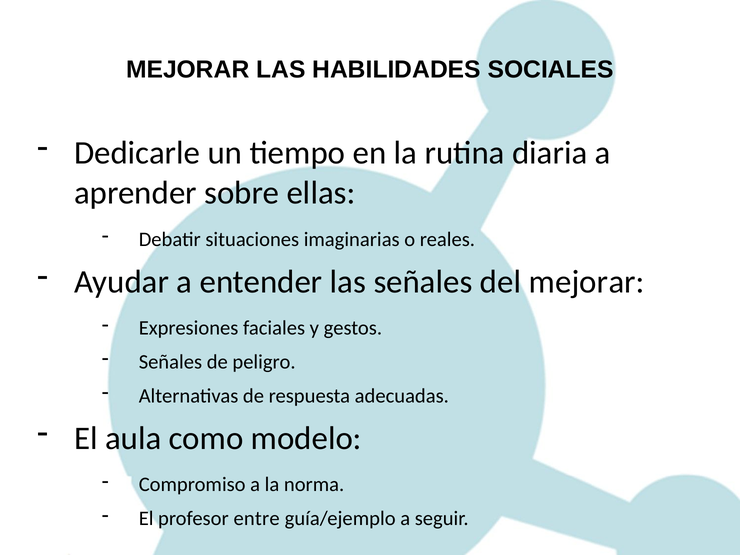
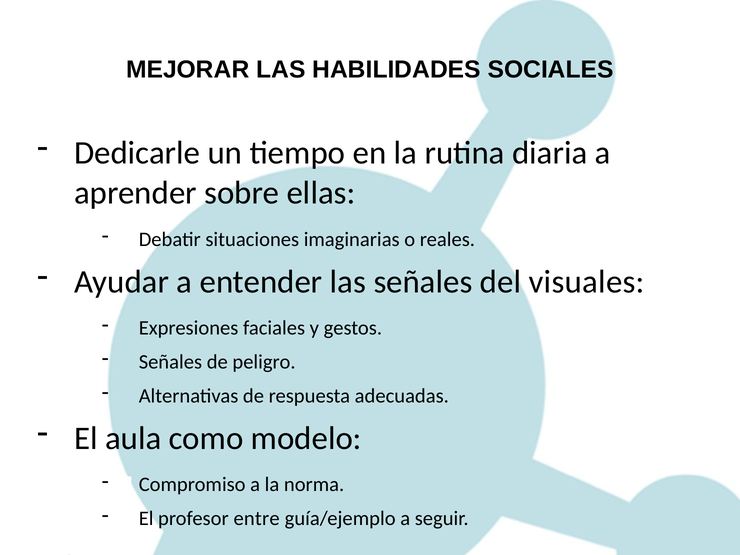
del mejorar: mejorar -> visuales (587, 282)
